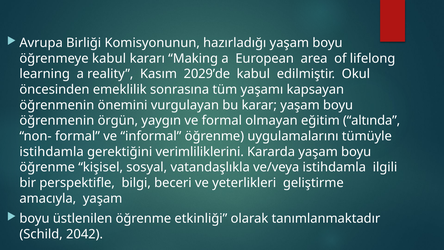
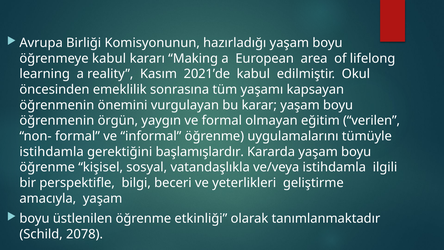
2029’de: 2029’de -> 2021’de (207, 74)
altında: altında -> verilen (372, 121)
verimliliklerini: verimliliklerini -> başlamışlardır (200, 152)
2042: 2042 -> 2078 (85, 234)
